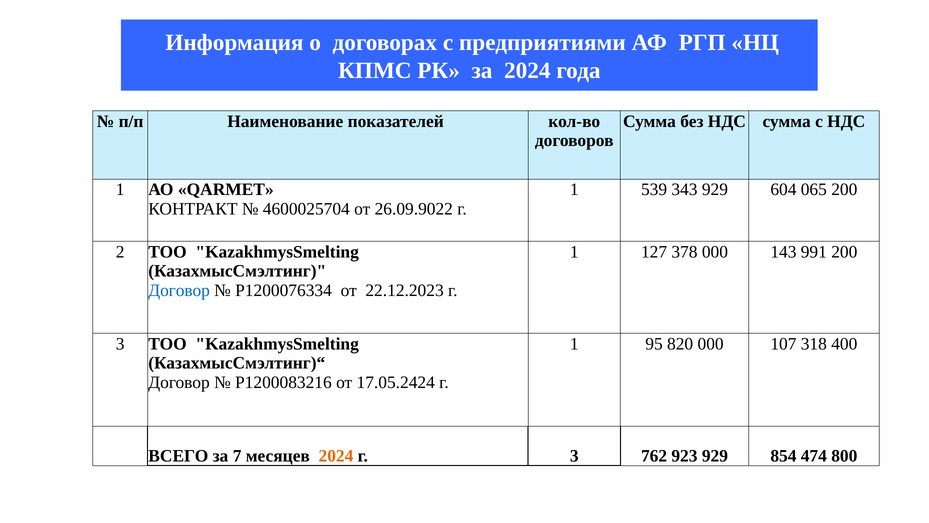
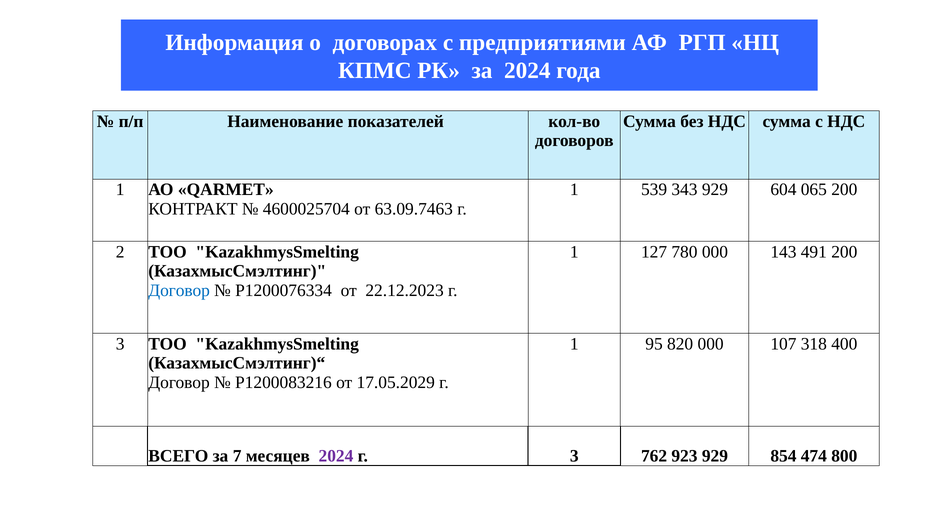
26.09.9022: 26.09.9022 -> 63.09.7463 (414, 209)
378: 378 -> 780 (684, 252)
991: 991 -> 491 (814, 252)
17.05.2424: 17.05.2424 -> 17.05.2029 (396, 382)
2024 colour: orange -> purple (336, 456)
